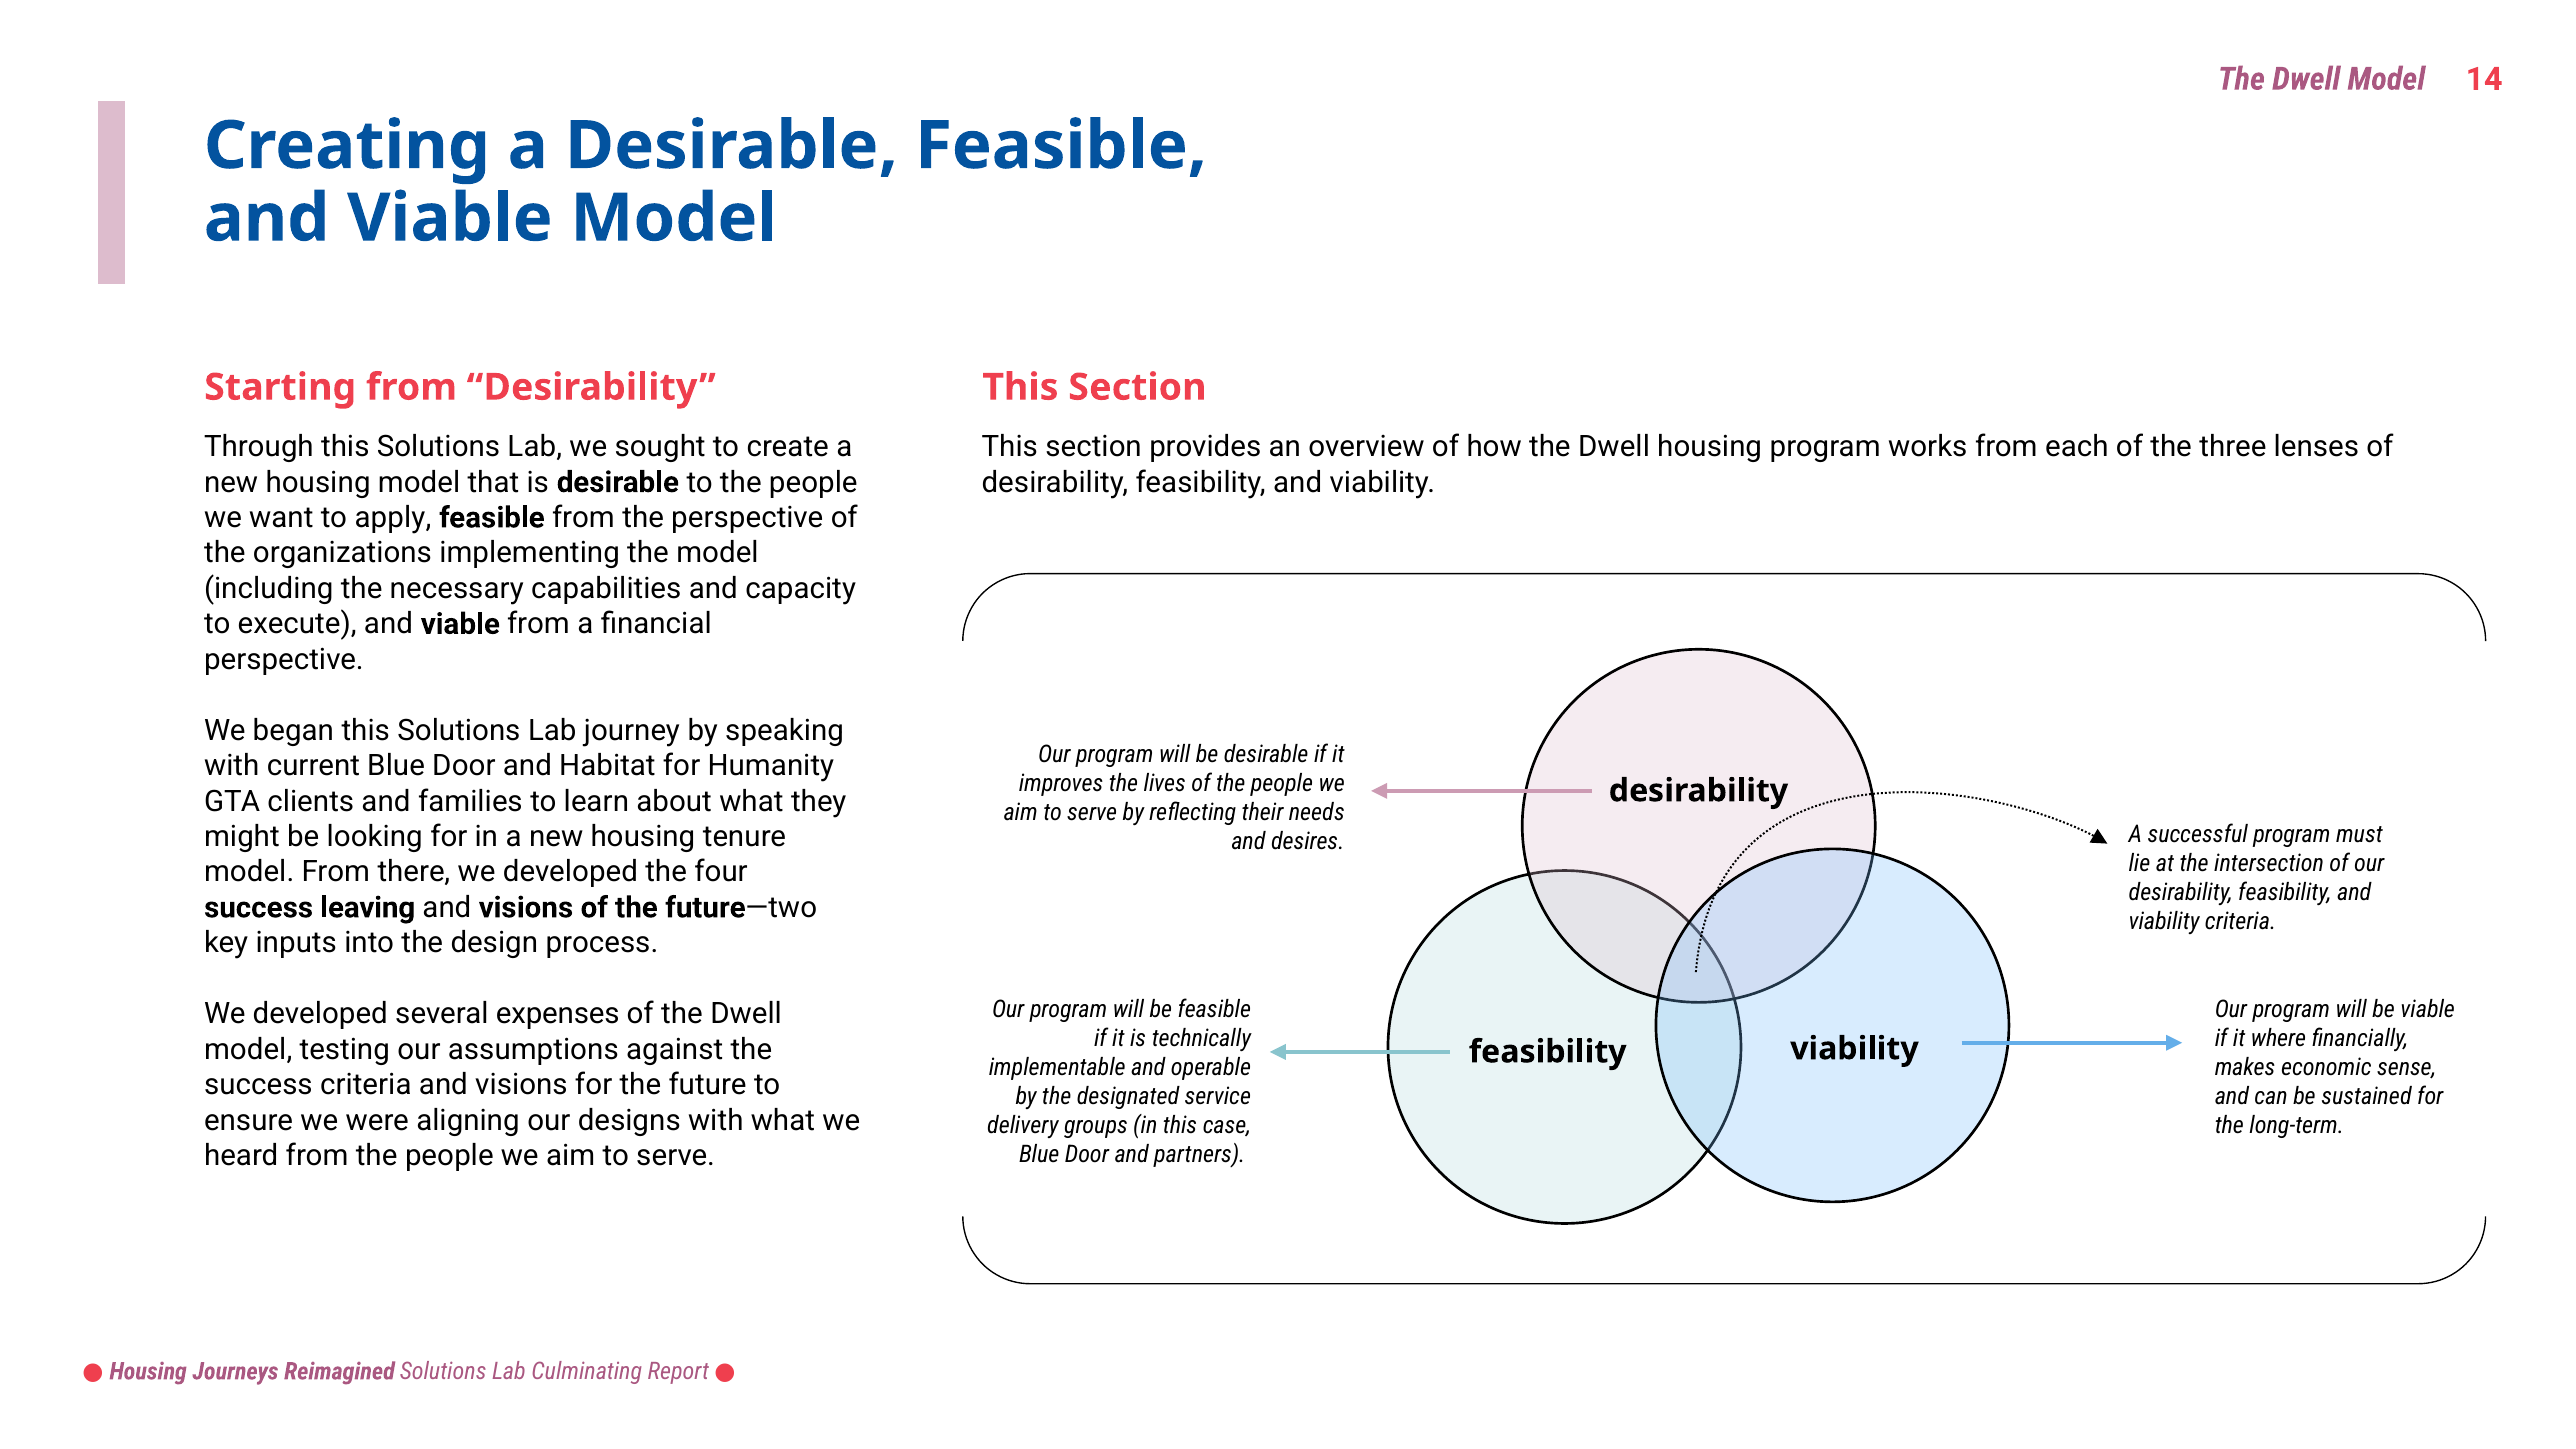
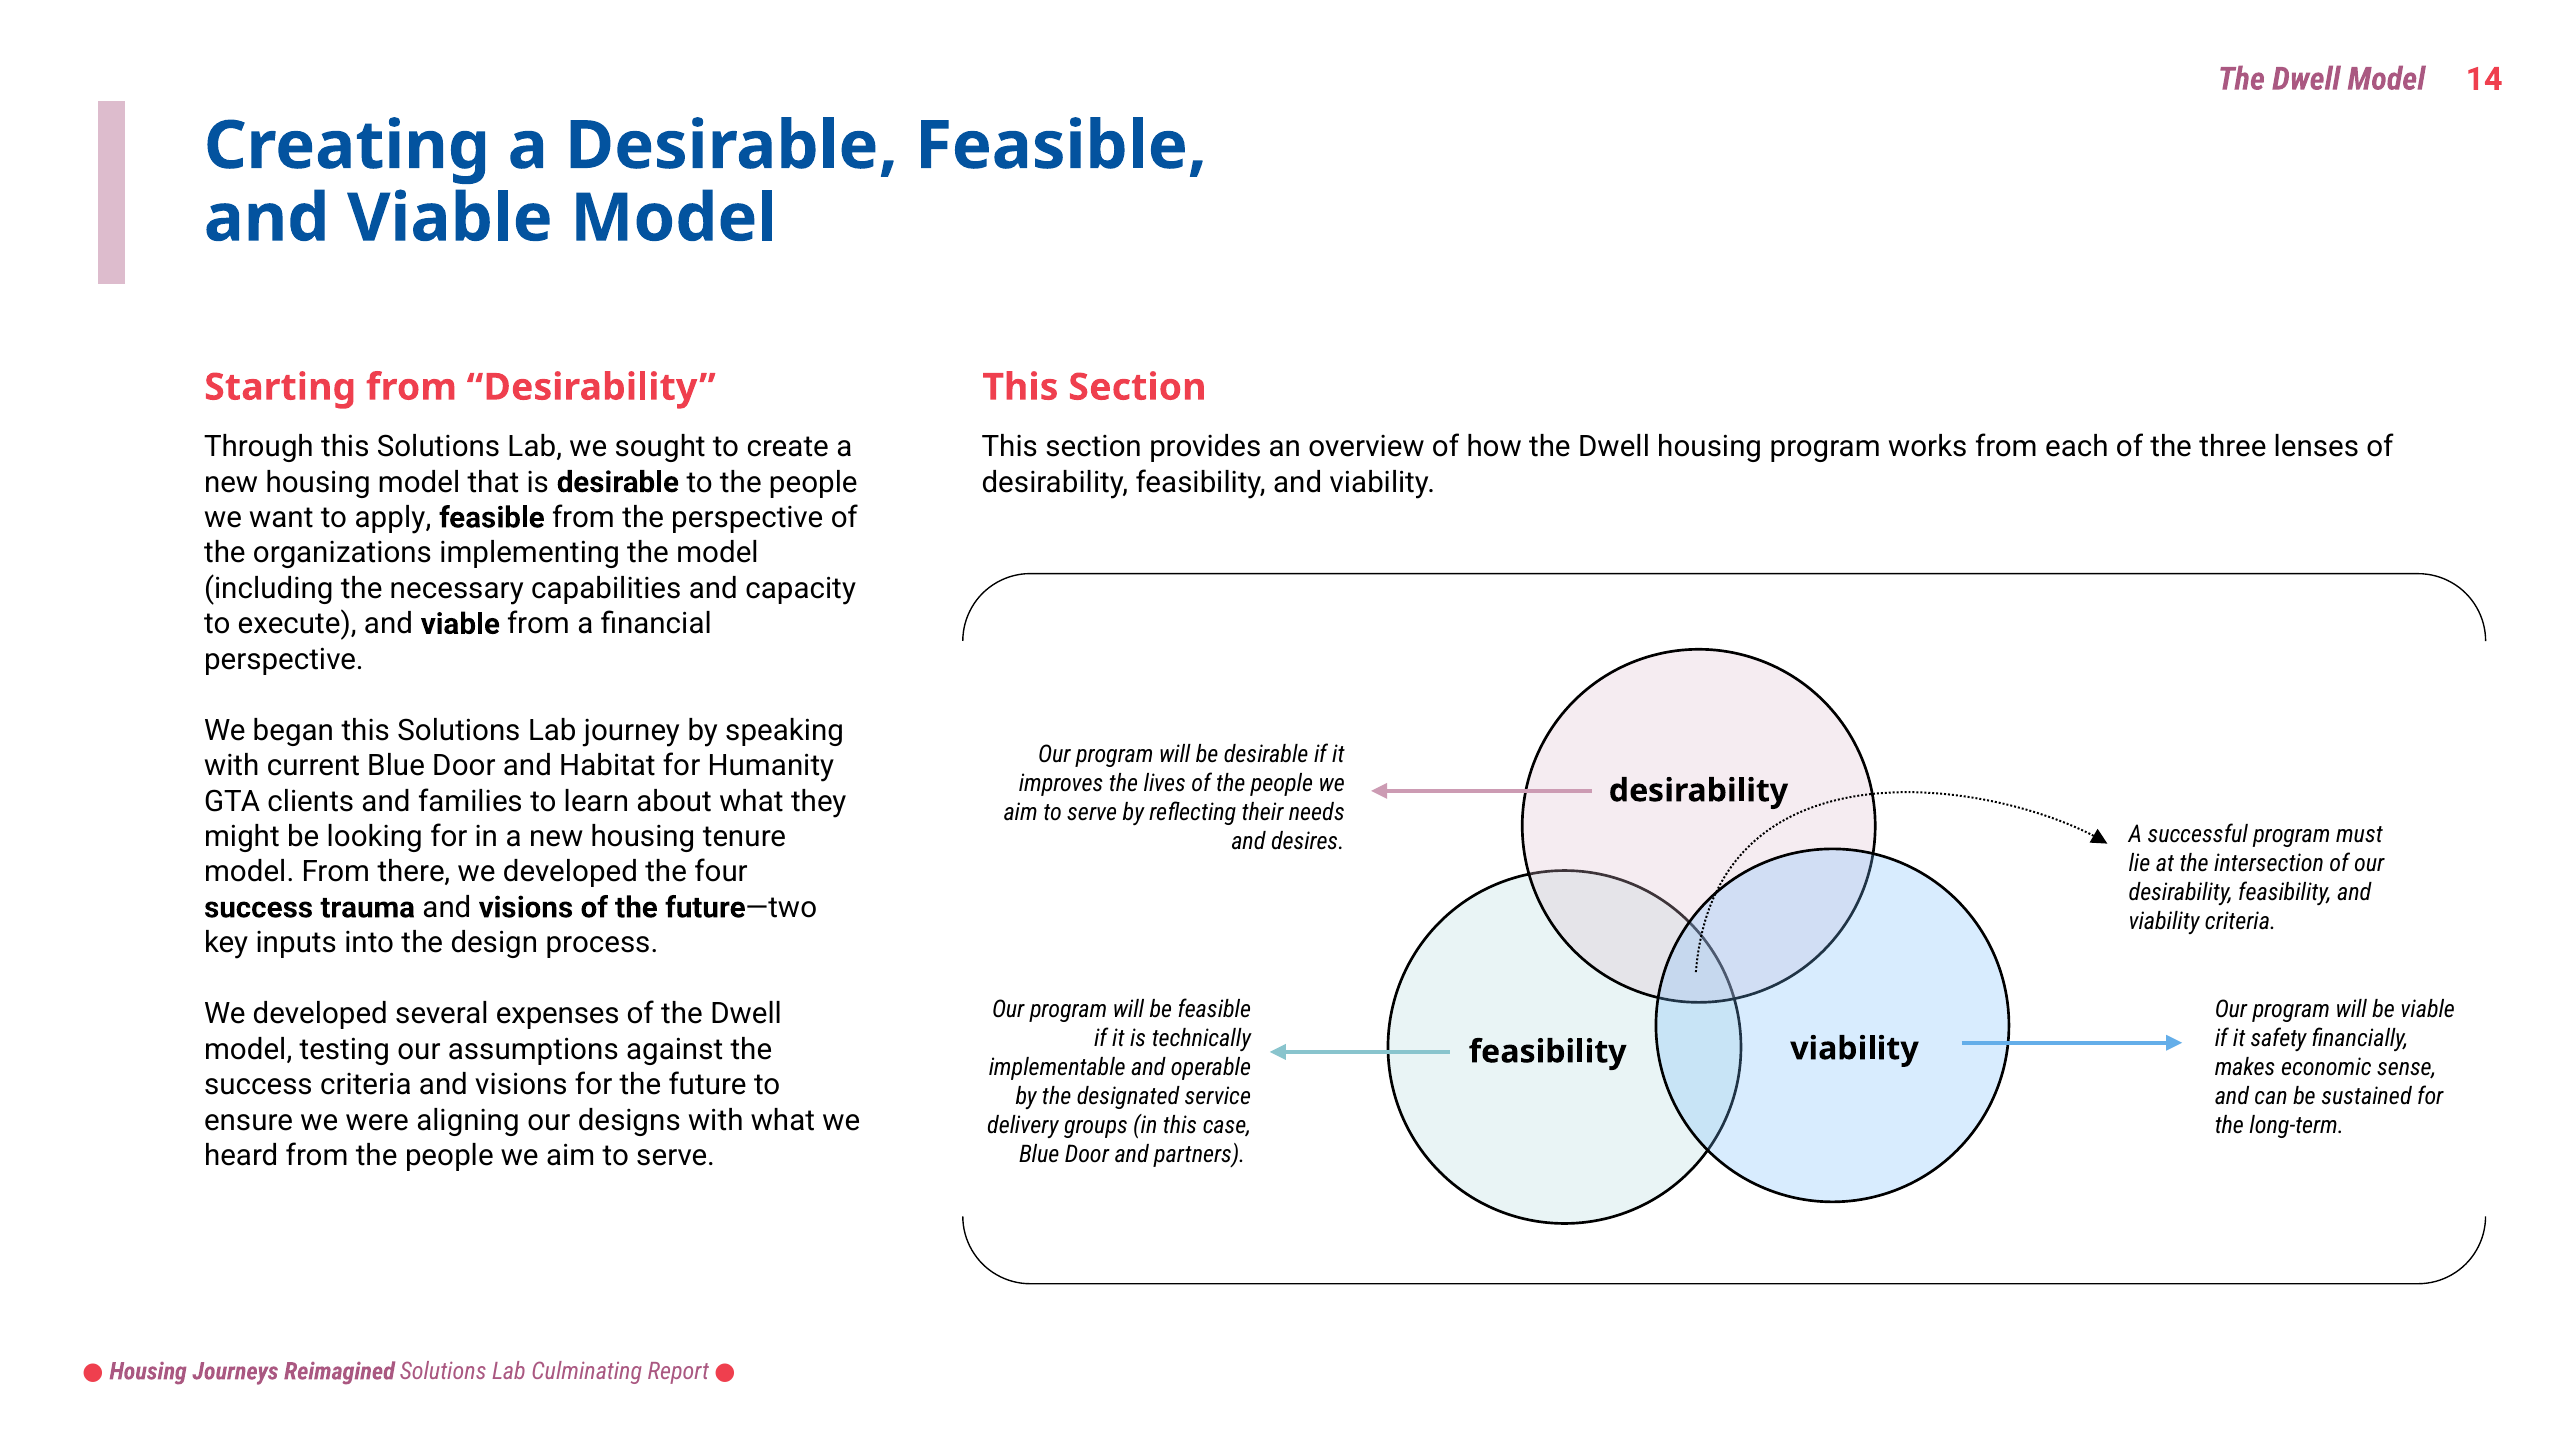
leaving: leaving -> trauma (368, 908)
where: where -> safety (2279, 1038)
